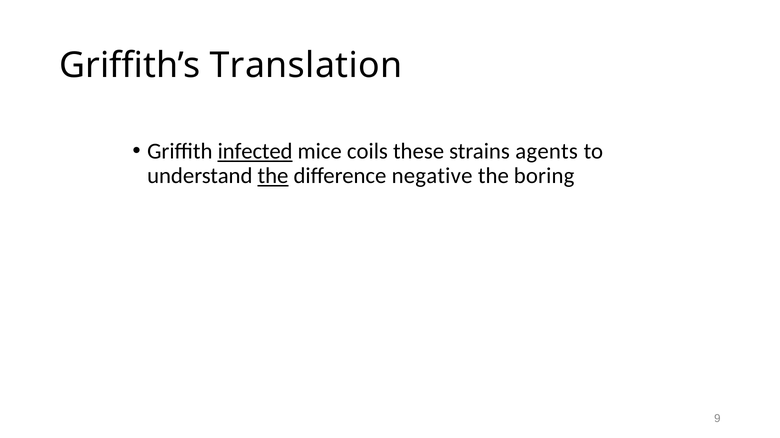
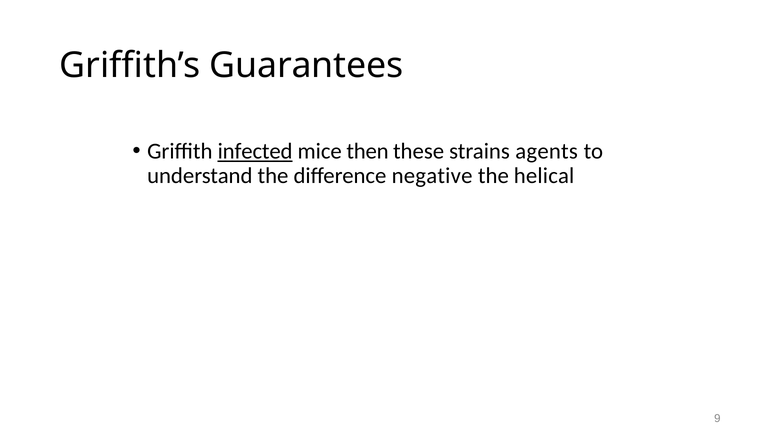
Translation: Translation -> Guarantees (306, 66)
coils: coils -> then (368, 152)
the underline: present -> none (273, 176)
boring: boring -> helical (544, 176)
